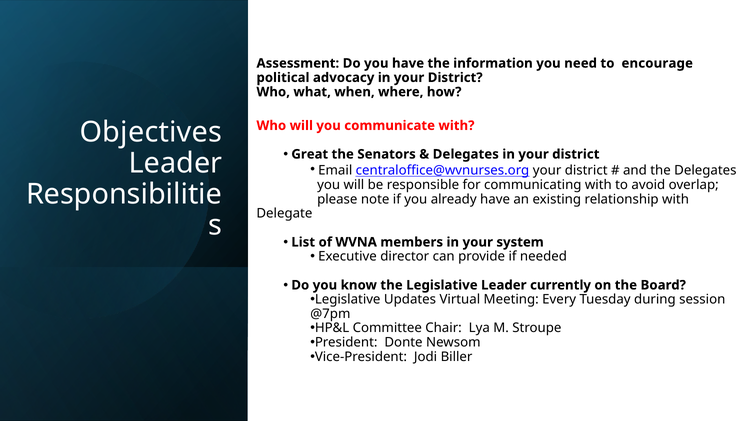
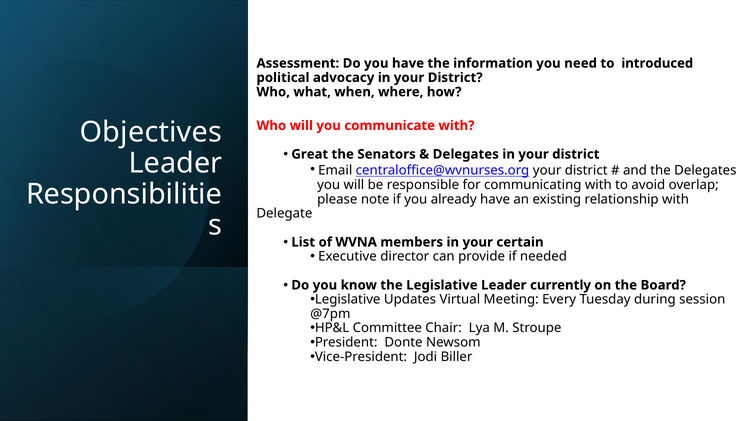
encourage: encourage -> introduced (657, 63)
system: system -> certain (520, 242)
